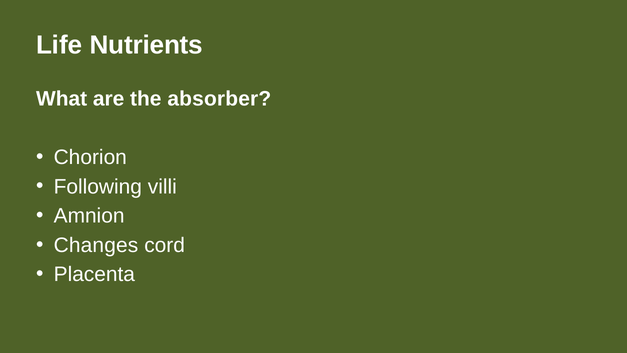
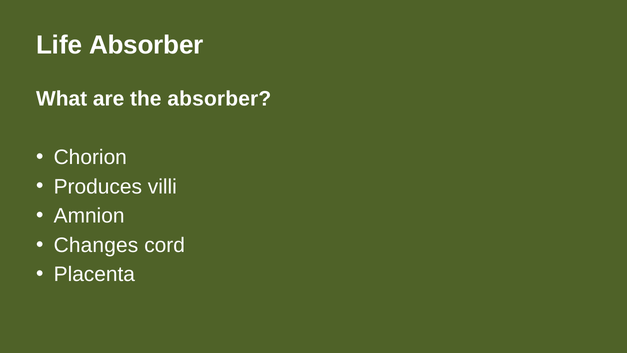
Life Nutrients: Nutrients -> Absorber (146, 45)
Following: Following -> Produces (98, 186)
